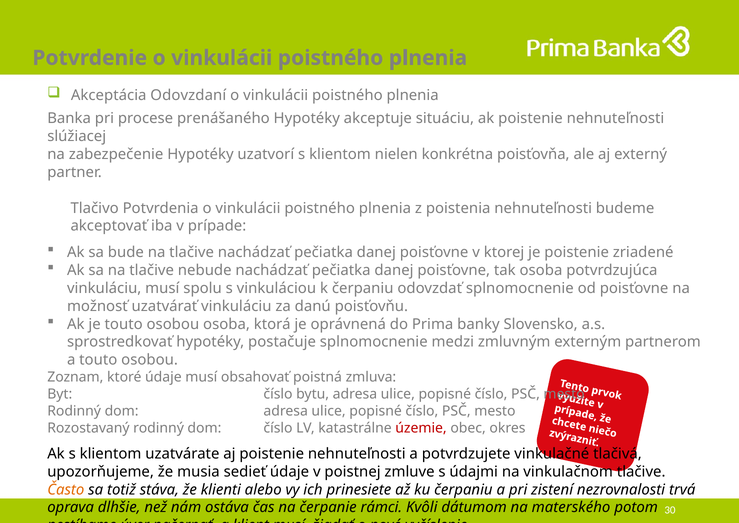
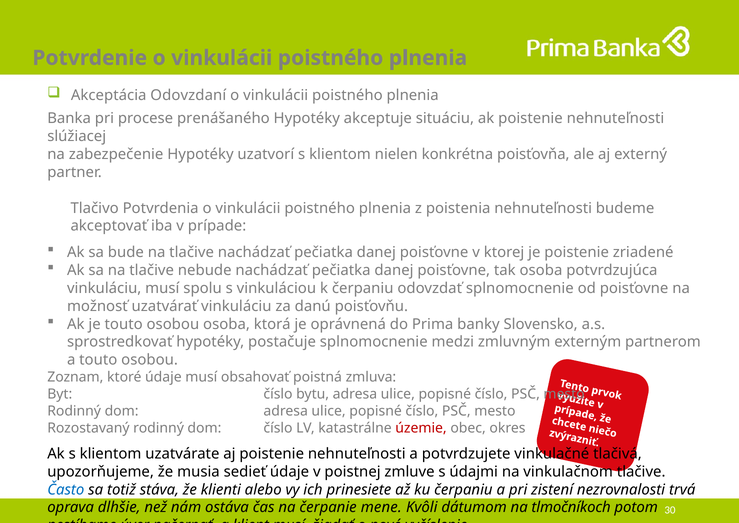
Často colour: orange -> blue (66, 489)
rámci: rámci -> mene (381, 507)
materského: materského -> tlmočníkoch (571, 507)
